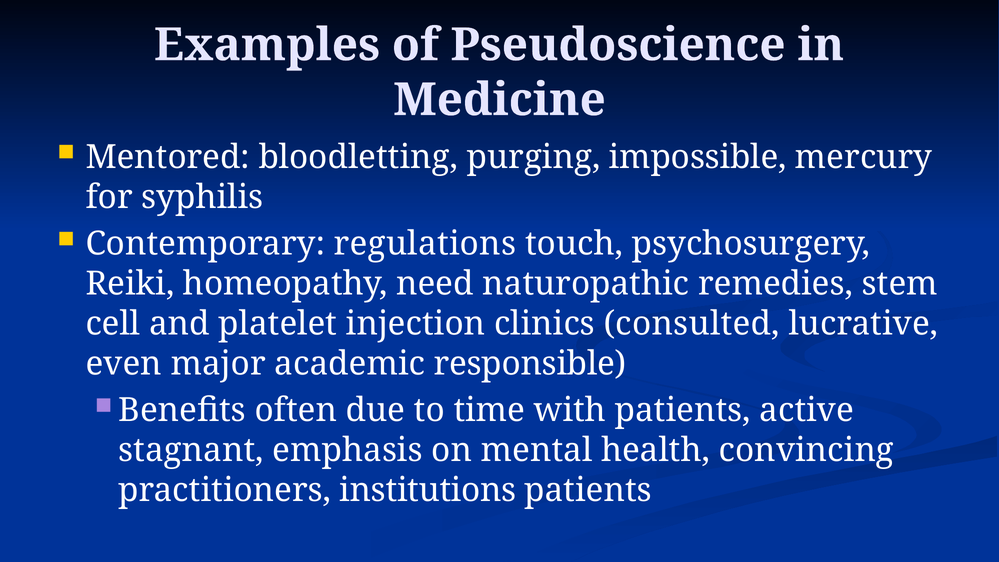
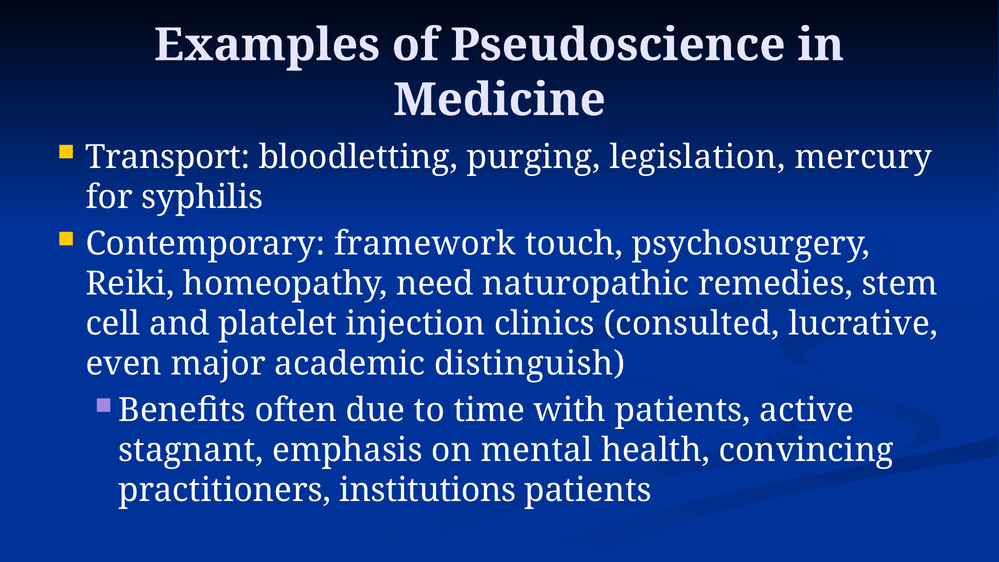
Mentored: Mentored -> Transport (168, 157)
impossible: impossible -> legislation (697, 157)
regulations: regulations -> framework (425, 244)
responsible: responsible -> distinguish (530, 364)
